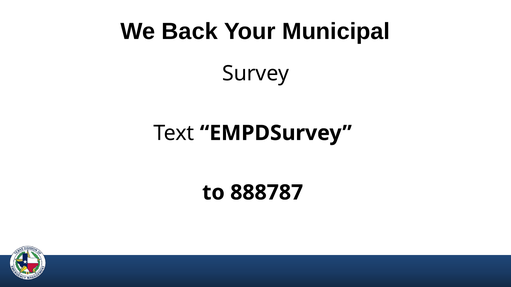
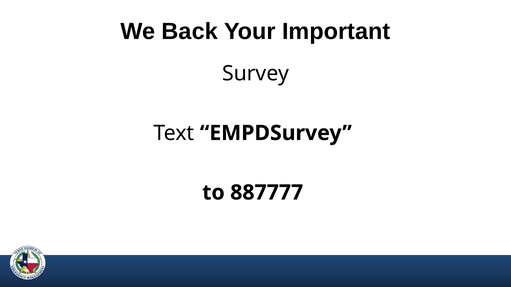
Municipal: Municipal -> Important (336, 31)
888787: 888787 -> 887777 (267, 193)
